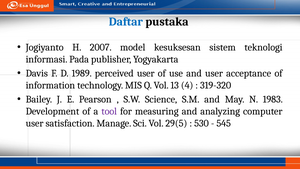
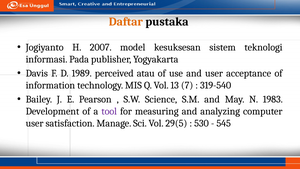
Daftar colour: blue -> orange (126, 22)
perceived user: user -> atau (146, 73)
4: 4 -> 7 (187, 85)
319-320: 319-320 -> 319-540 (216, 85)
